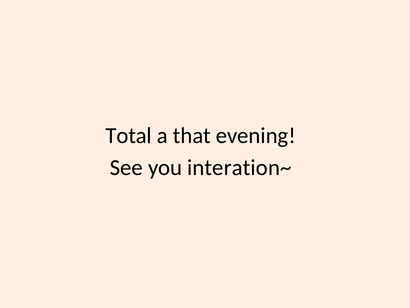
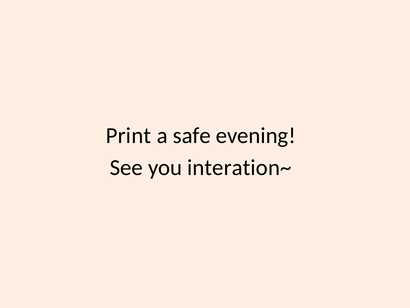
Total: Total -> Print (129, 136)
that: that -> safe (192, 136)
